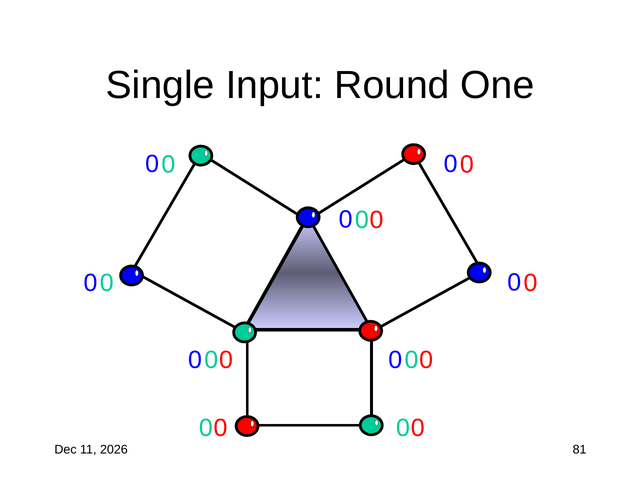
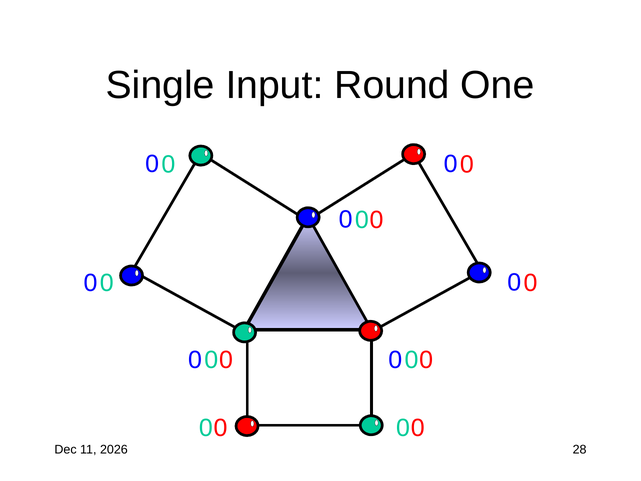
81: 81 -> 28 (580, 450)
